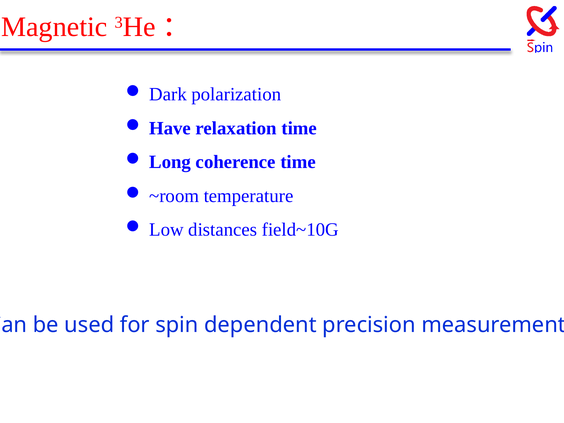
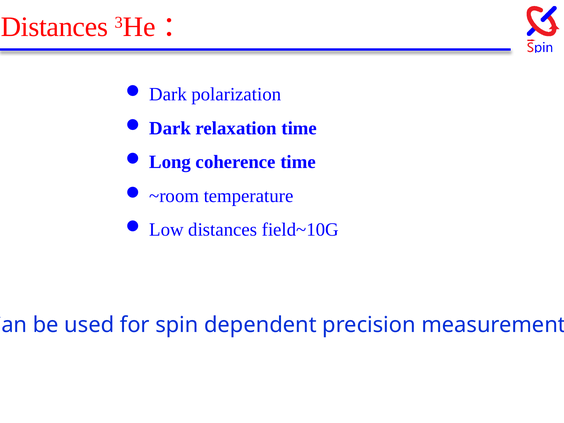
Magnetic: Magnetic -> Distances (54, 27)
Have: Have -> Dark (170, 128)
